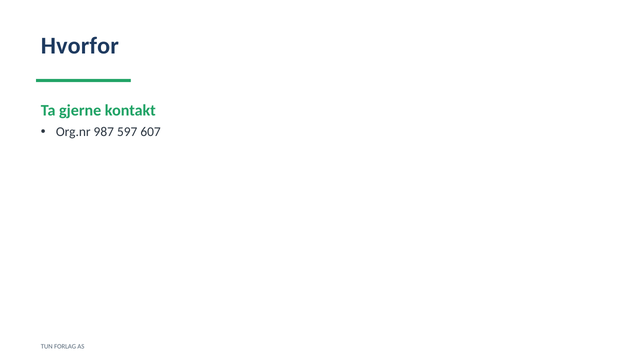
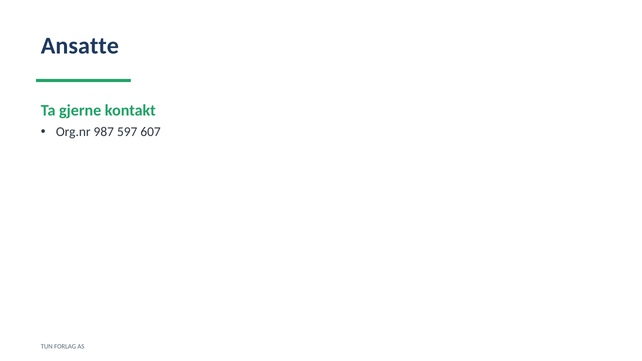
Hvorfor: Hvorfor -> Ansatte (80, 46)
